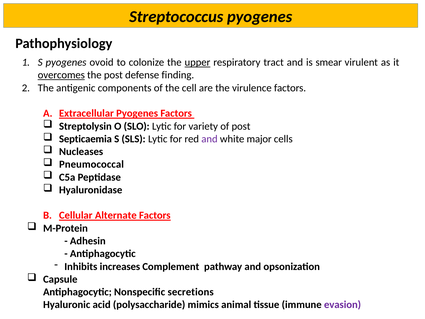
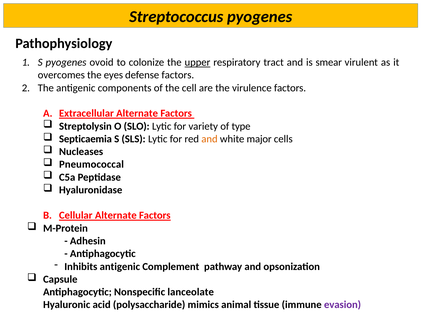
overcomes underline: present -> none (61, 75)
the post: post -> eyes (113, 75)
defense finding: finding -> factors (178, 75)
Extracellular Pyogenes: Pyogenes -> Alternate (137, 113)
of post: post -> type (241, 126)
and colour: purple -> orange (209, 139)
Inhibits increases: increases -> antigenic (120, 266)
secretions: secretions -> lanceolate (191, 292)
